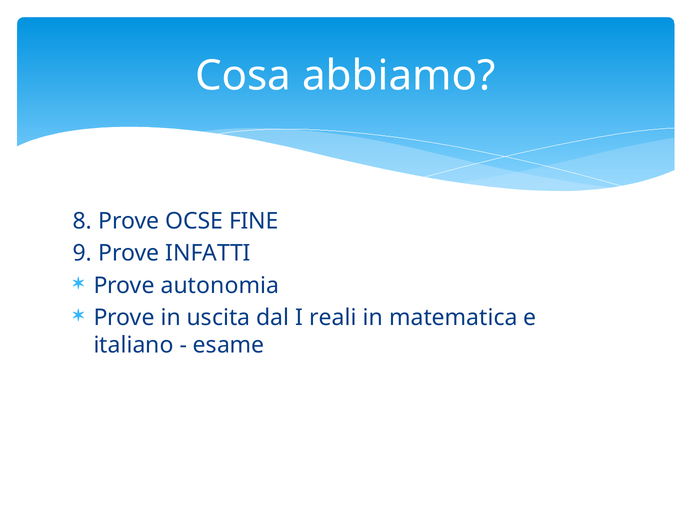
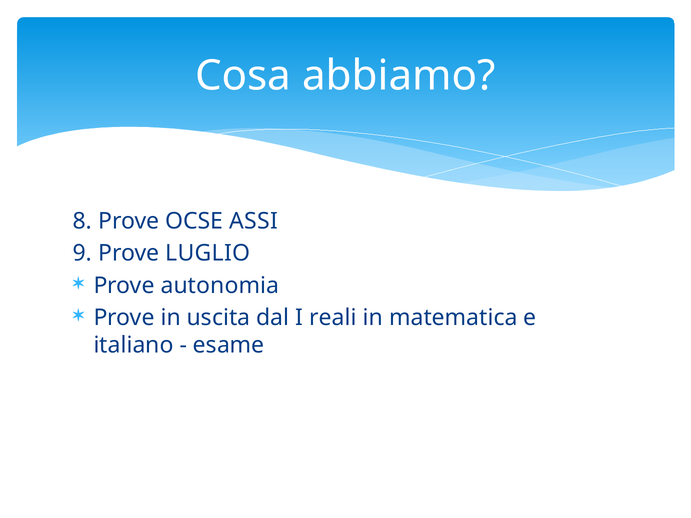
FINE: FINE -> ASSI (254, 221)
INFATTI: INFATTI -> LUGLIO (208, 253)
